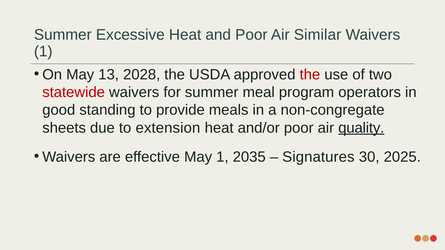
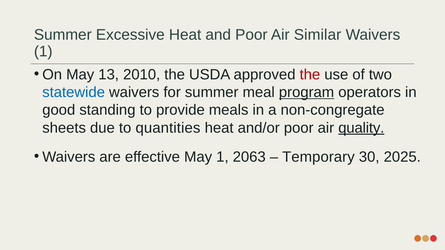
2028: 2028 -> 2010 (142, 75)
statewide colour: red -> blue (74, 92)
program underline: none -> present (307, 92)
extension: extension -> quantities (168, 128)
2035: 2035 -> 2063 (249, 157)
Signatures: Signatures -> Temporary (318, 157)
